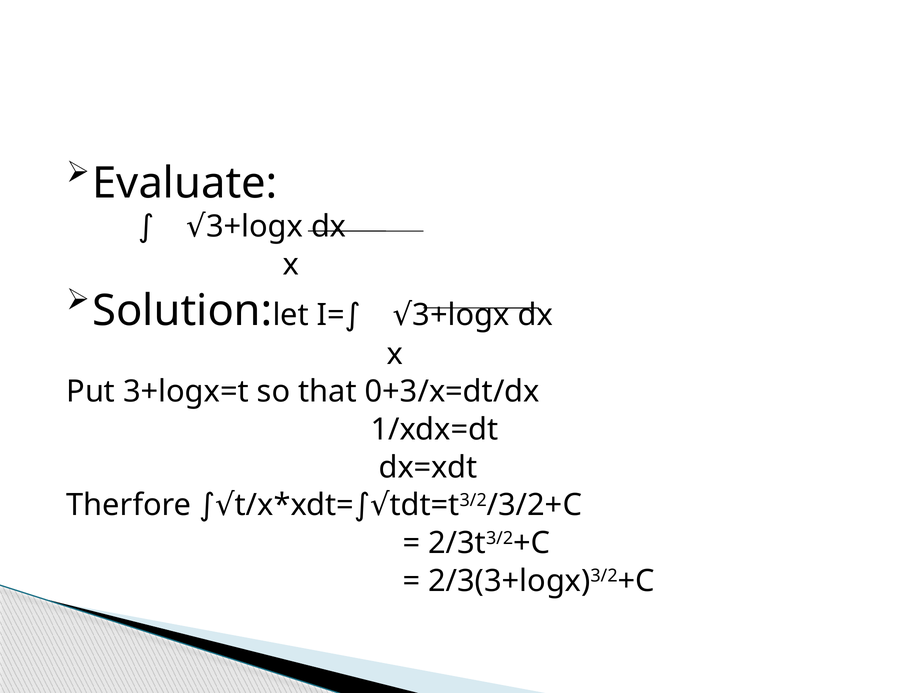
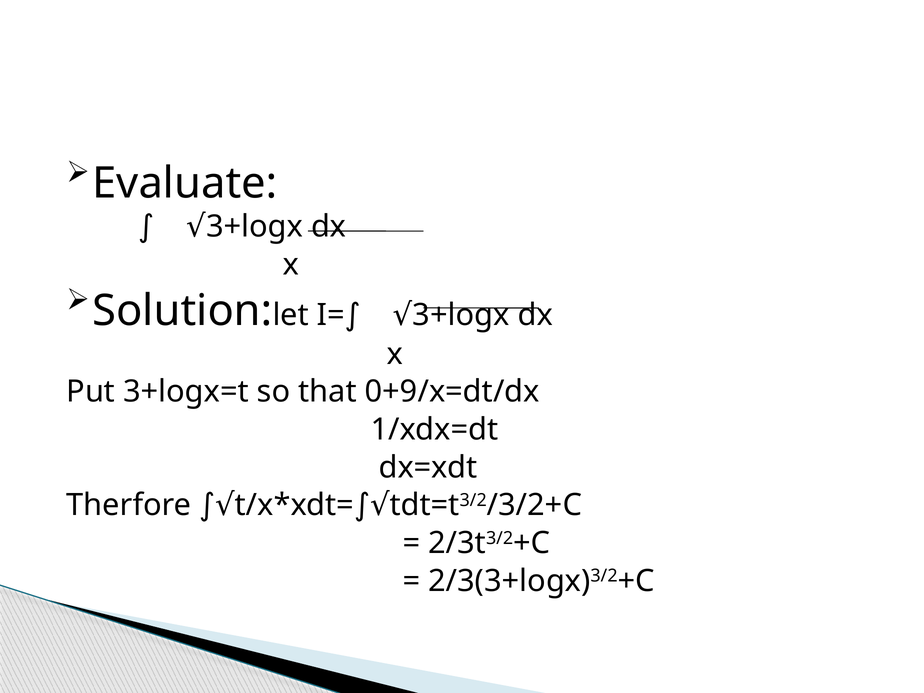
0+3/x=dt/dx: 0+3/x=dt/dx -> 0+9/x=dt/dx (452, 392)
